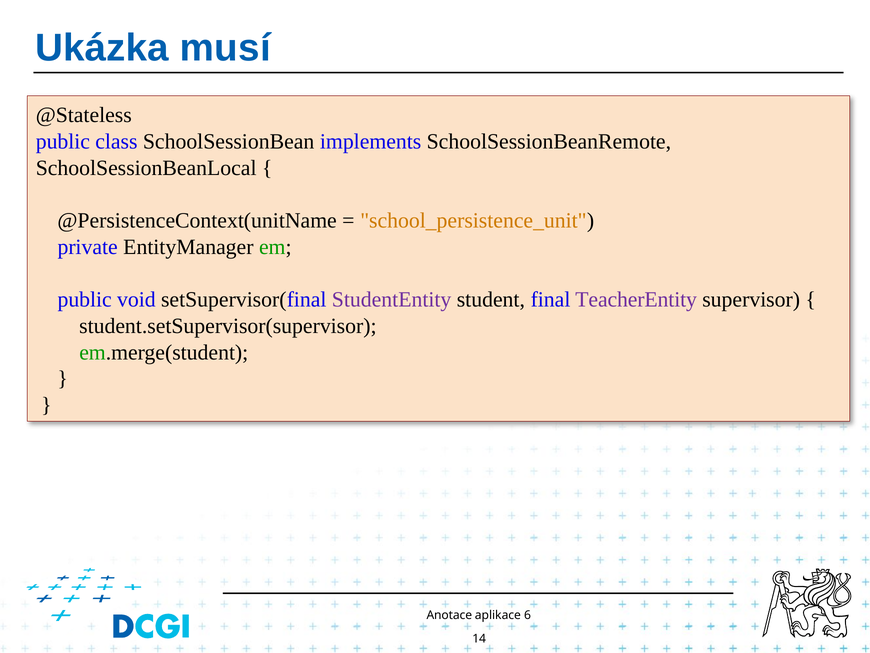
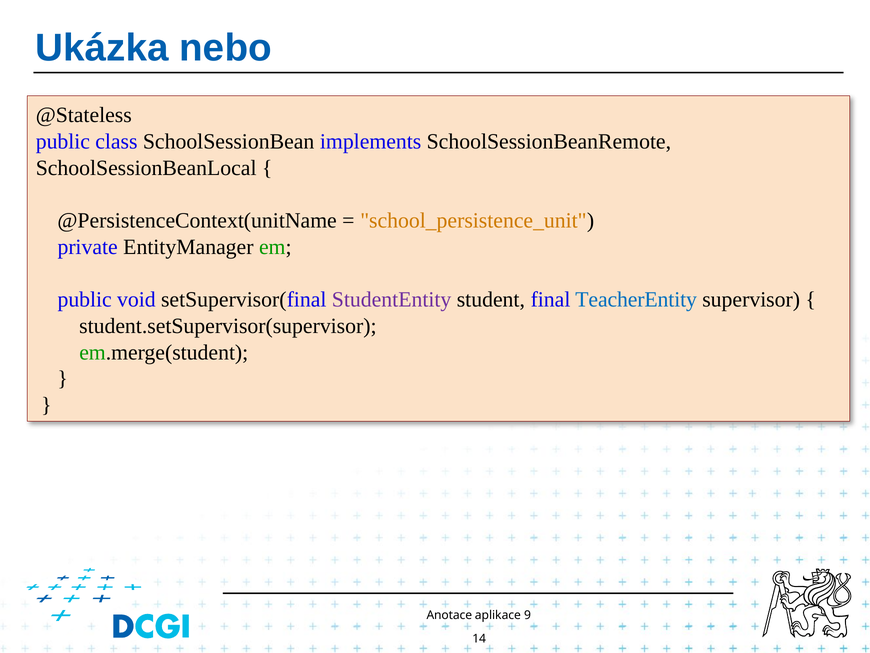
musí: musí -> nebo (226, 48)
TeacherEntity colour: purple -> blue (636, 299)
6: 6 -> 9 (528, 615)
